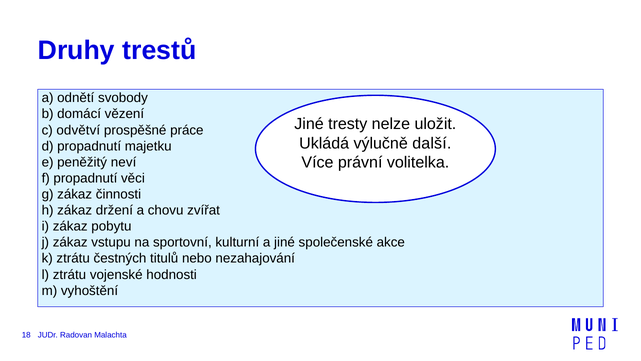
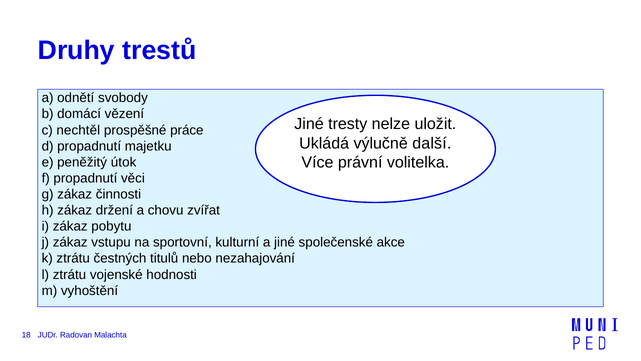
odvětví: odvětví -> nechtěl (78, 130)
neví: neví -> útok (124, 162)
